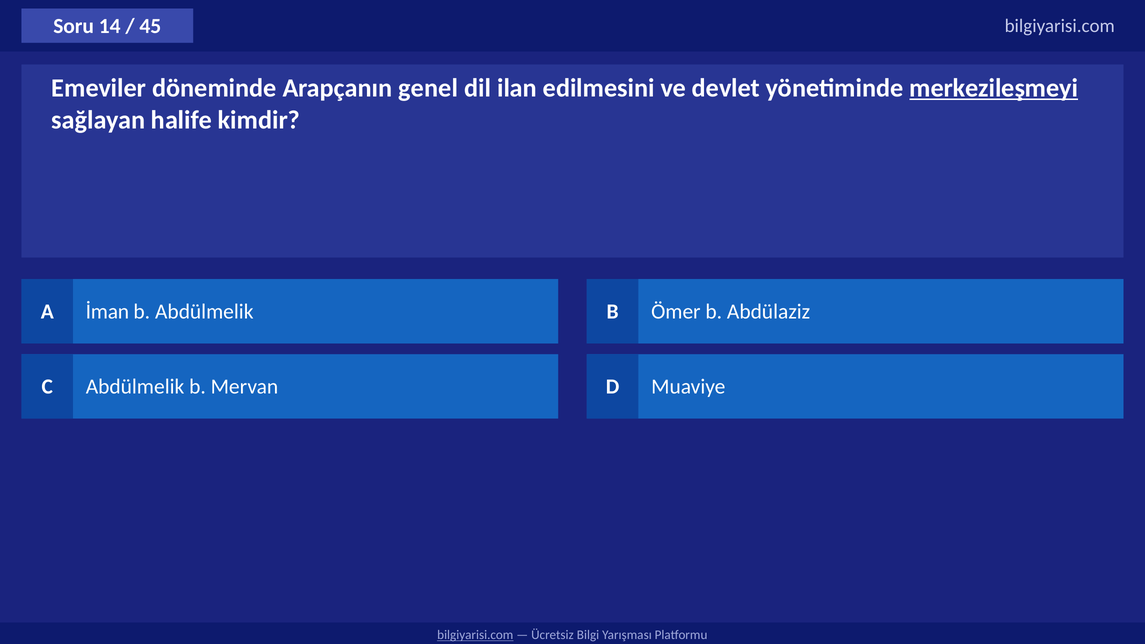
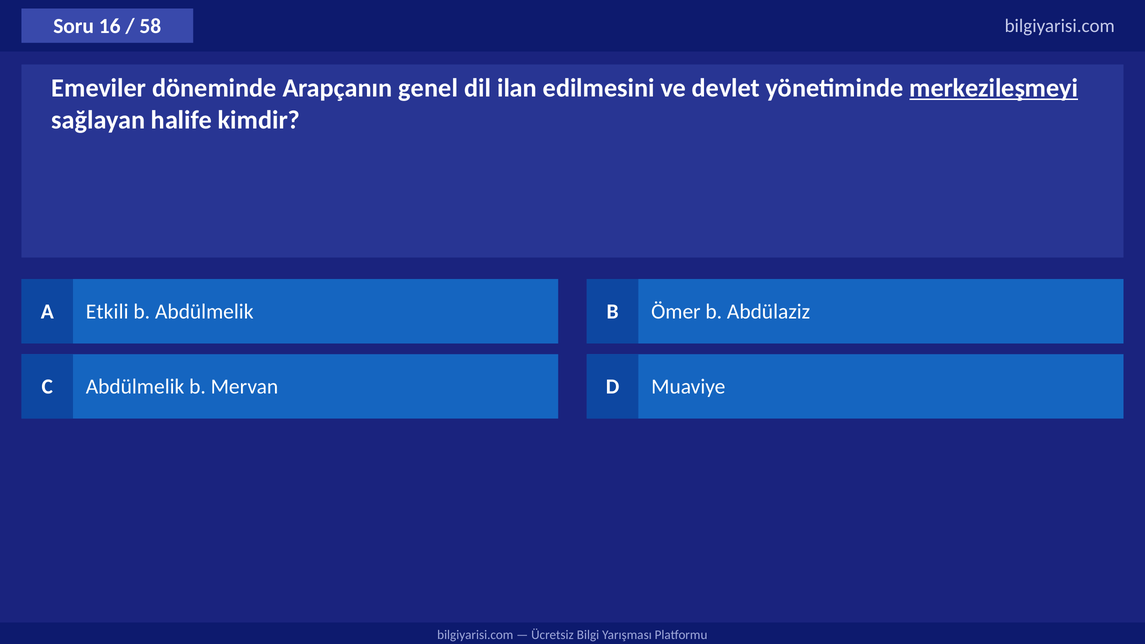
14: 14 -> 16 (110, 26)
45: 45 -> 58 (150, 26)
İman: İman -> Etkili (107, 312)
bilgiyarisi.com underline: present -> none (475, 635)
